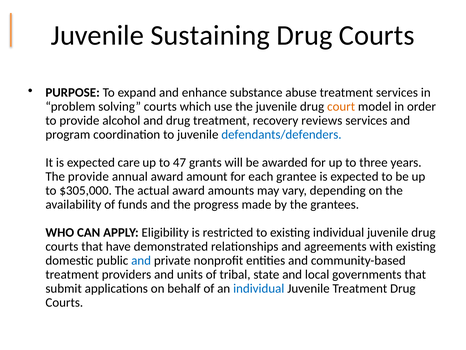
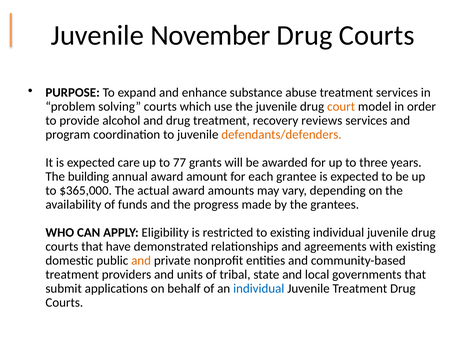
Sustaining: Sustaining -> November (210, 35)
defendants/defenders colour: blue -> orange (281, 134)
47: 47 -> 77 (180, 162)
The provide: provide -> building (89, 176)
$305,000: $305,000 -> $365,000 (86, 190)
and colour: blue -> orange (141, 260)
